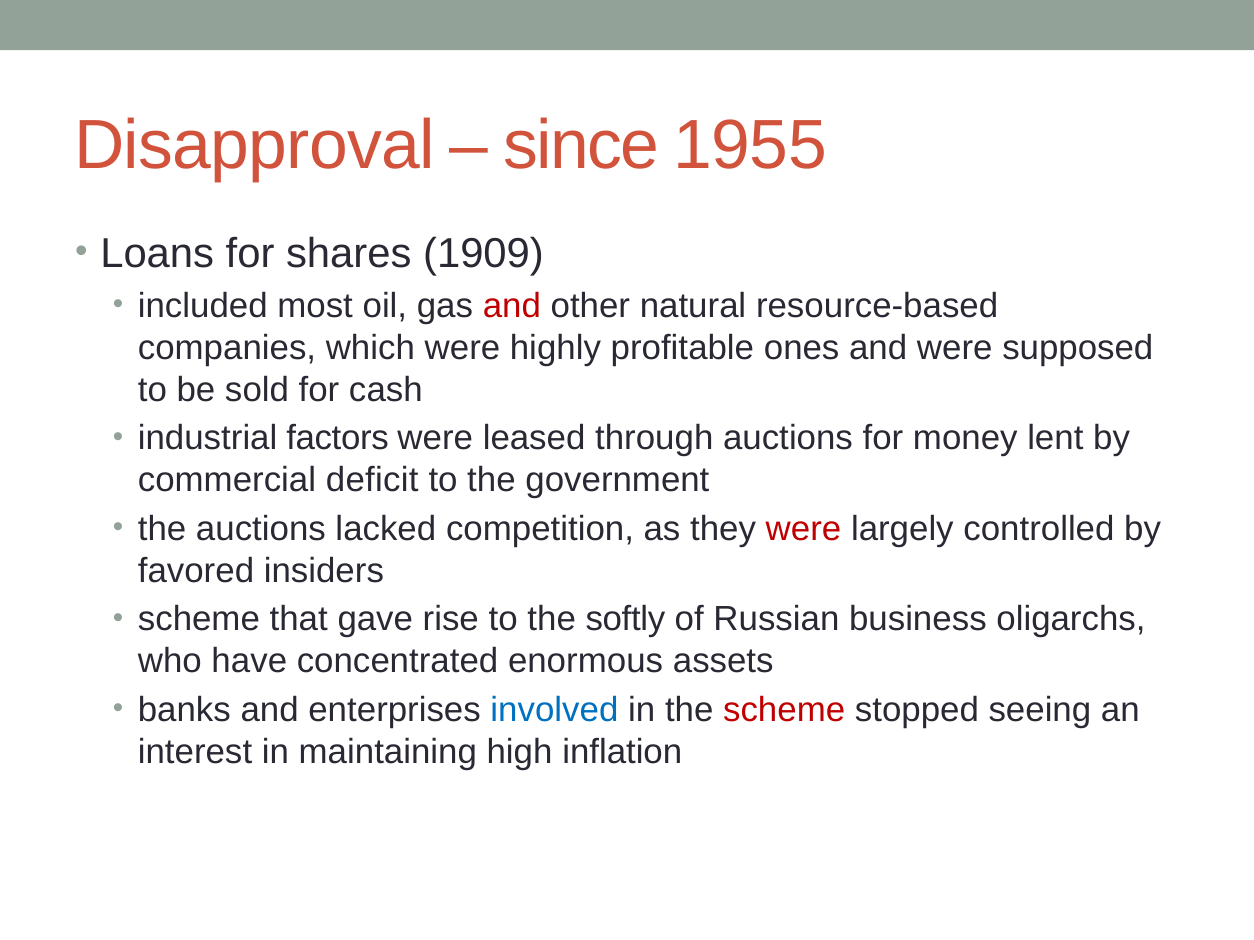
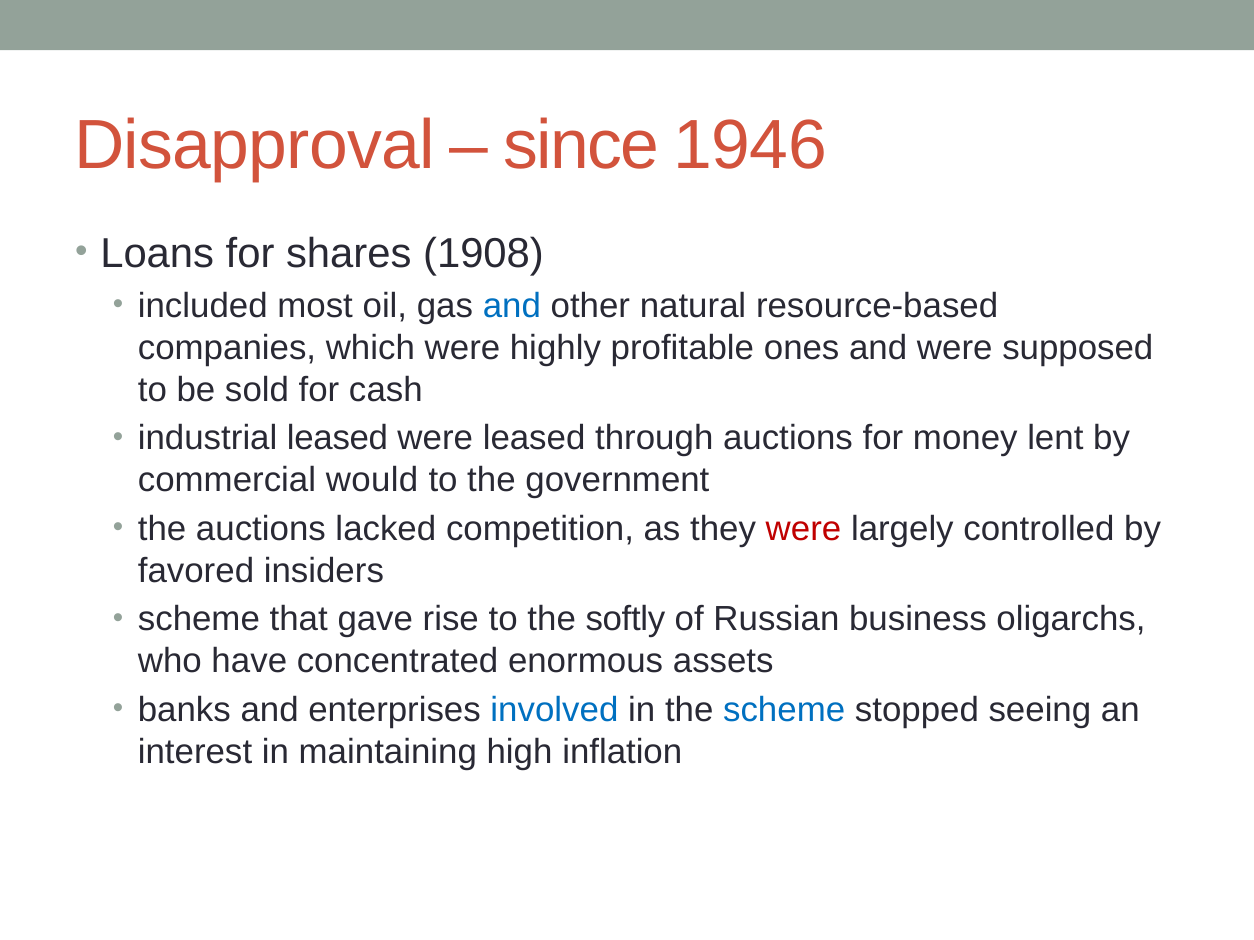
1955: 1955 -> 1946 (750, 146)
1909: 1909 -> 1908 (484, 254)
and colour: red -> blue (512, 306)
industrial factors: factors -> leased (338, 439)
deficit: deficit -> would (372, 480)
scheme colour: red -> blue (784, 710)
